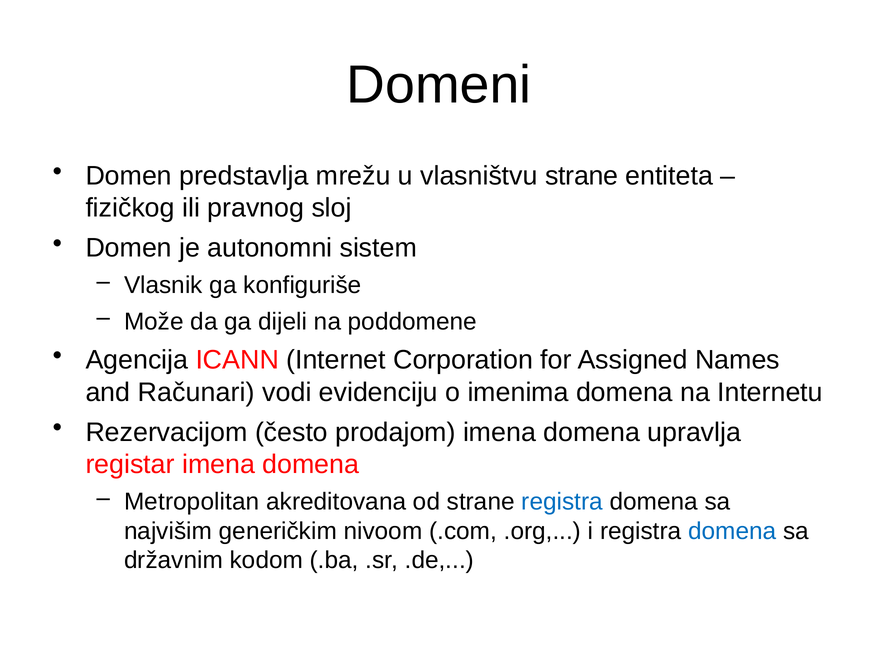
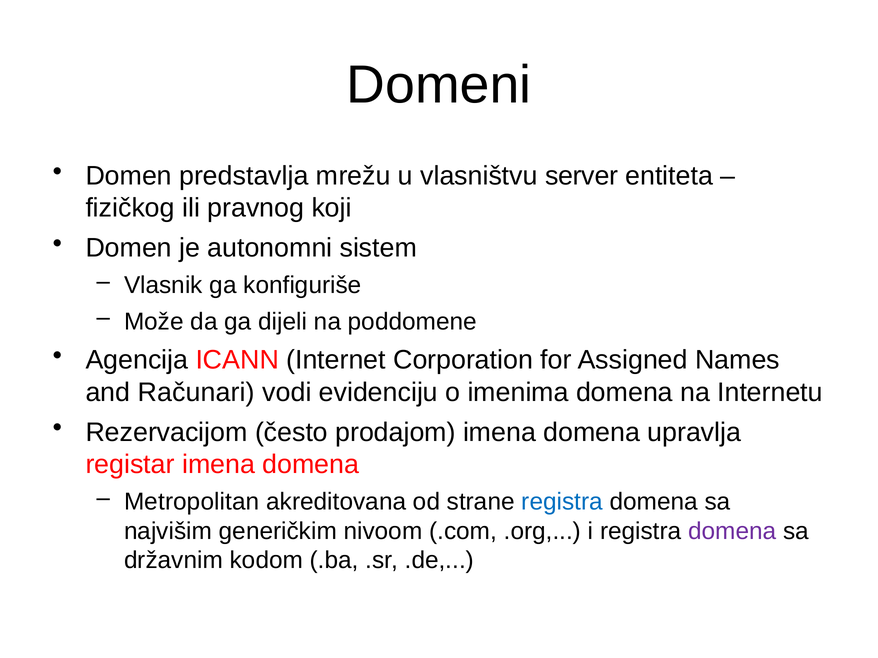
vlasništvu strane: strane -> server (582, 176)
sloj: sloj -> koji (332, 208)
domena colour: blue -> purple (732, 531)
